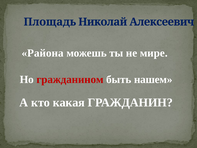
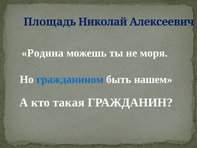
Района: Района -> Родина (43, 53)
мире: мире -> моря (154, 53)
гражданином colour: red -> blue (70, 79)
какая: какая -> такая (69, 102)
